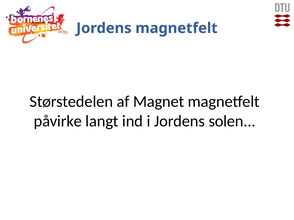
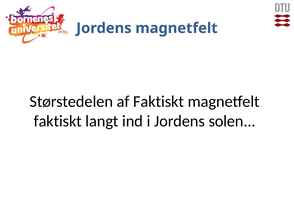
af Magnet: Magnet -> Faktiskt (159, 102)
påvirke: påvirke -> faktiskt (58, 121)
